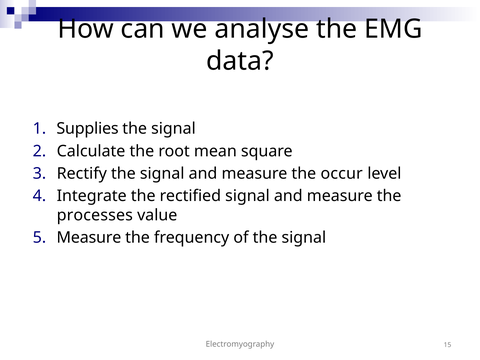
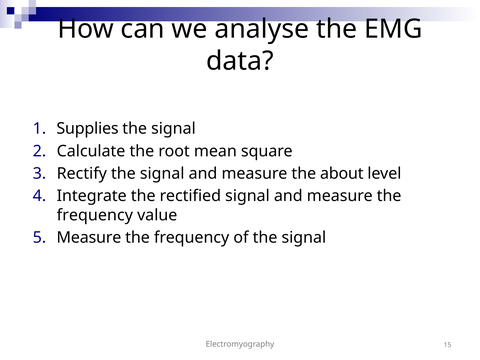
occur: occur -> about (342, 173)
processes: processes -> frequency (95, 215)
